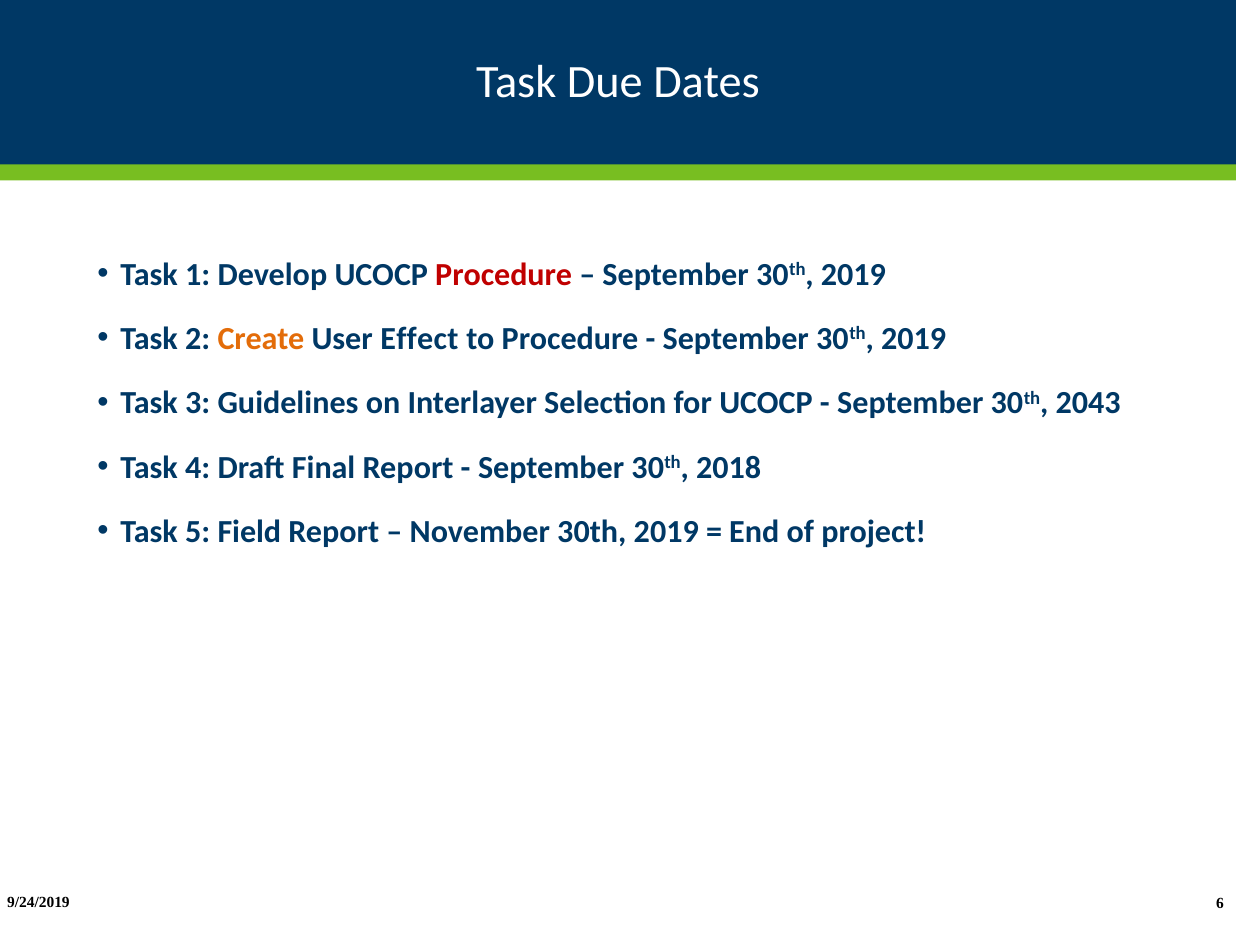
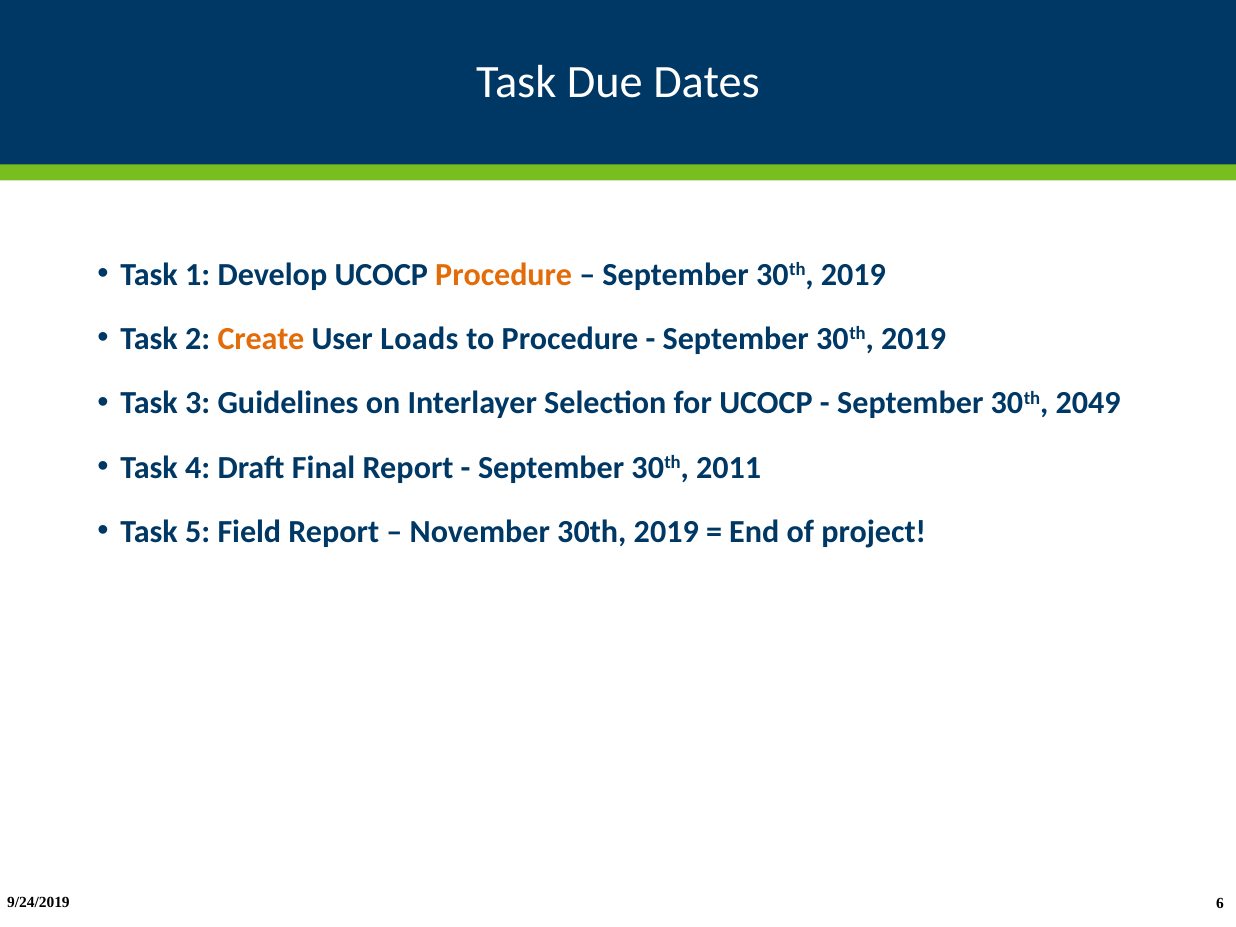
Procedure colour: red -> orange (504, 275)
Effect: Effect -> Loads (419, 339)
2043: 2043 -> 2049 (1088, 403)
2018: 2018 -> 2011 (729, 468)
